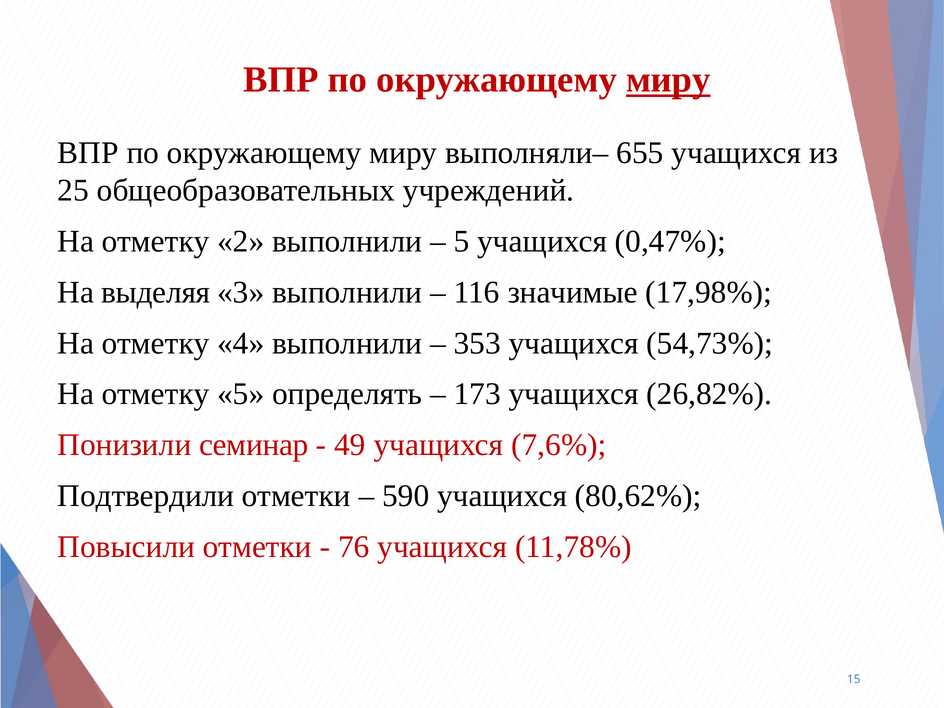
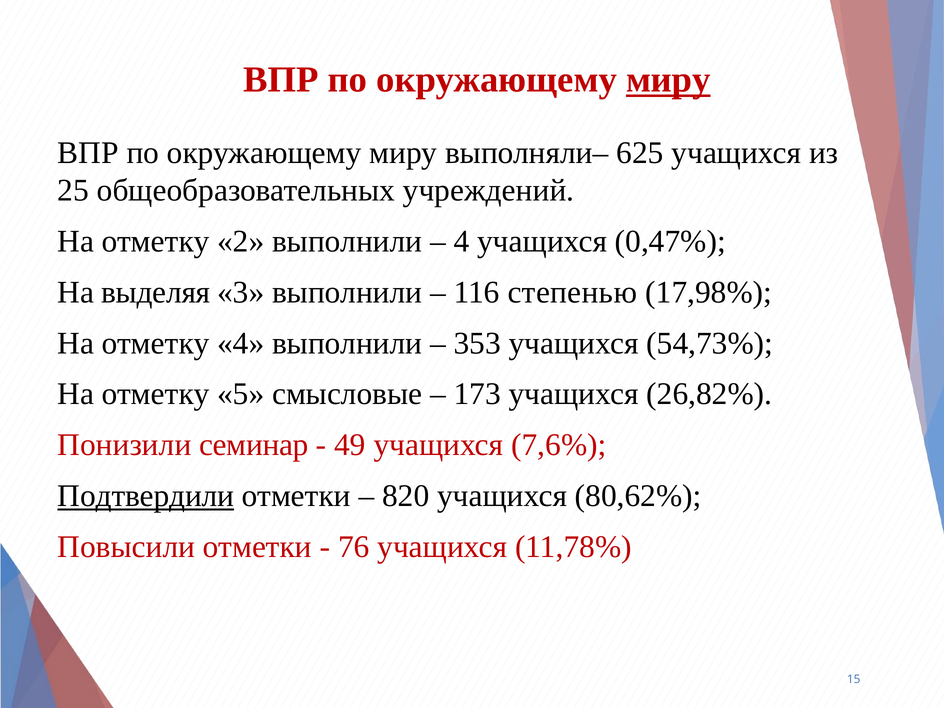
655: 655 -> 625 (640, 153)
5: 5 -> 4 (462, 241)
значимые: значимые -> степенью (572, 292)
определять: определять -> смысловые (347, 394)
Подтвердили underline: none -> present (146, 496)
590: 590 -> 820 (406, 496)
